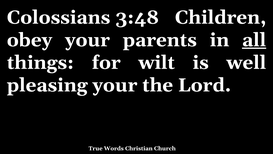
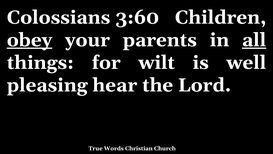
3:48: 3:48 -> 3:60 (137, 17)
obey underline: none -> present (30, 40)
pleasing your: your -> hear (115, 85)
